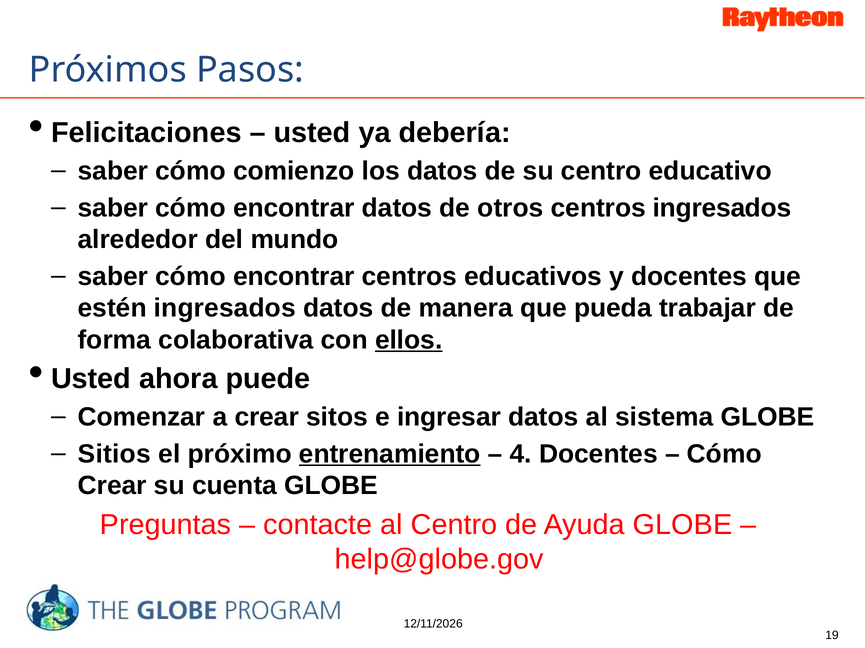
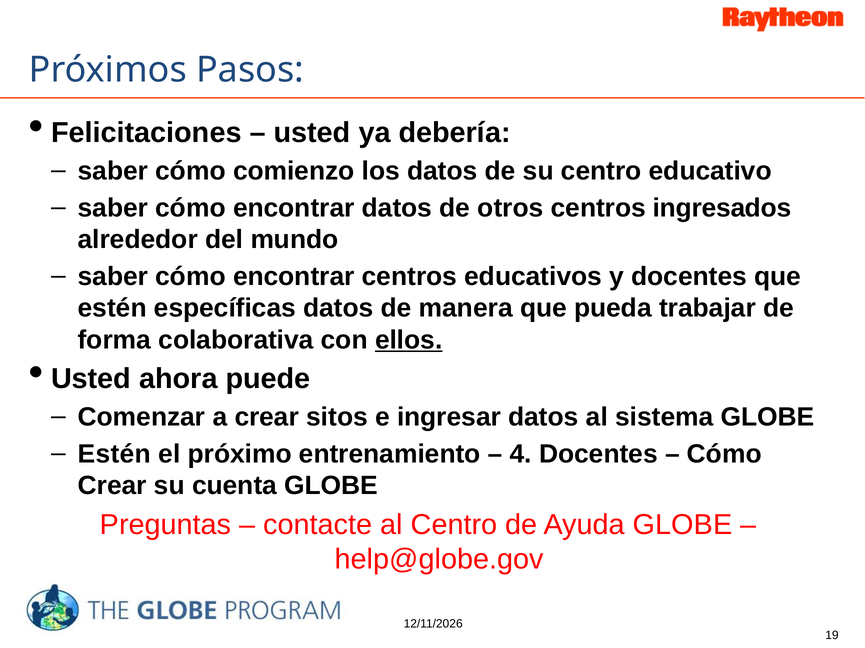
estén ingresados: ingresados -> específicas (225, 309)
Sitios: Sitios -> Estén (114, 455)
entrenamiento underline: present -> none (390, 455)
